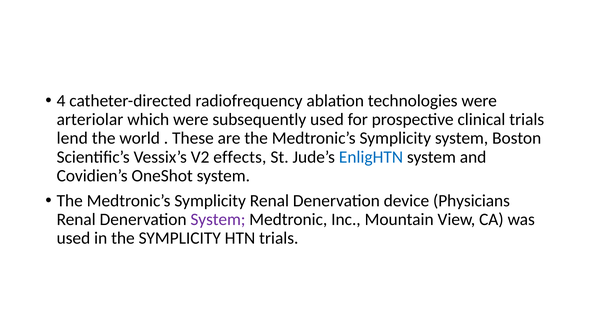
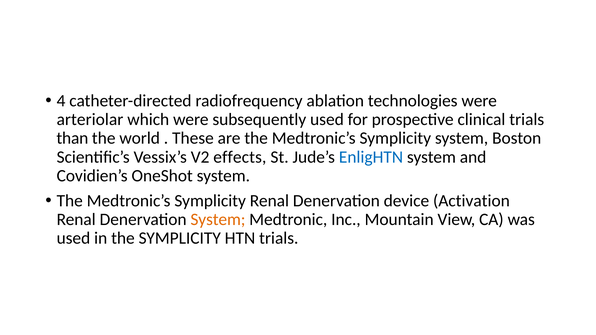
lend: lend -> than (72, 138)
Physicians: Physicians -> Activation (471, 201)
System colour: purple -> orange (218, 220)
